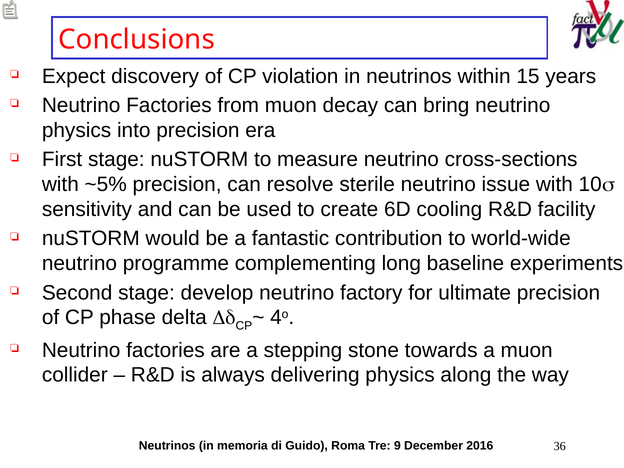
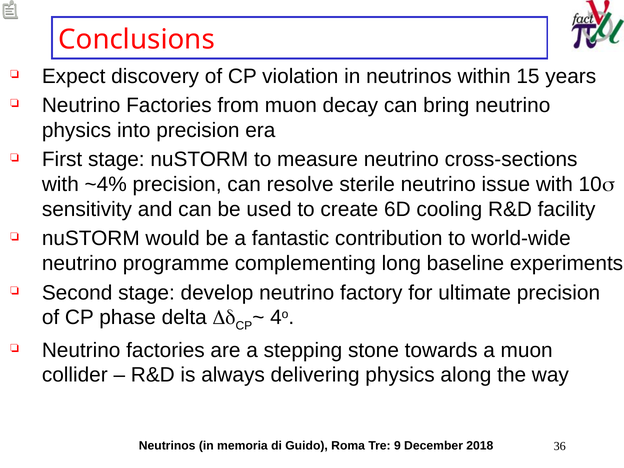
~5%: ~5% -> ~4% (106, 185)
2016: 2016 -> 2018 (480, 446)
